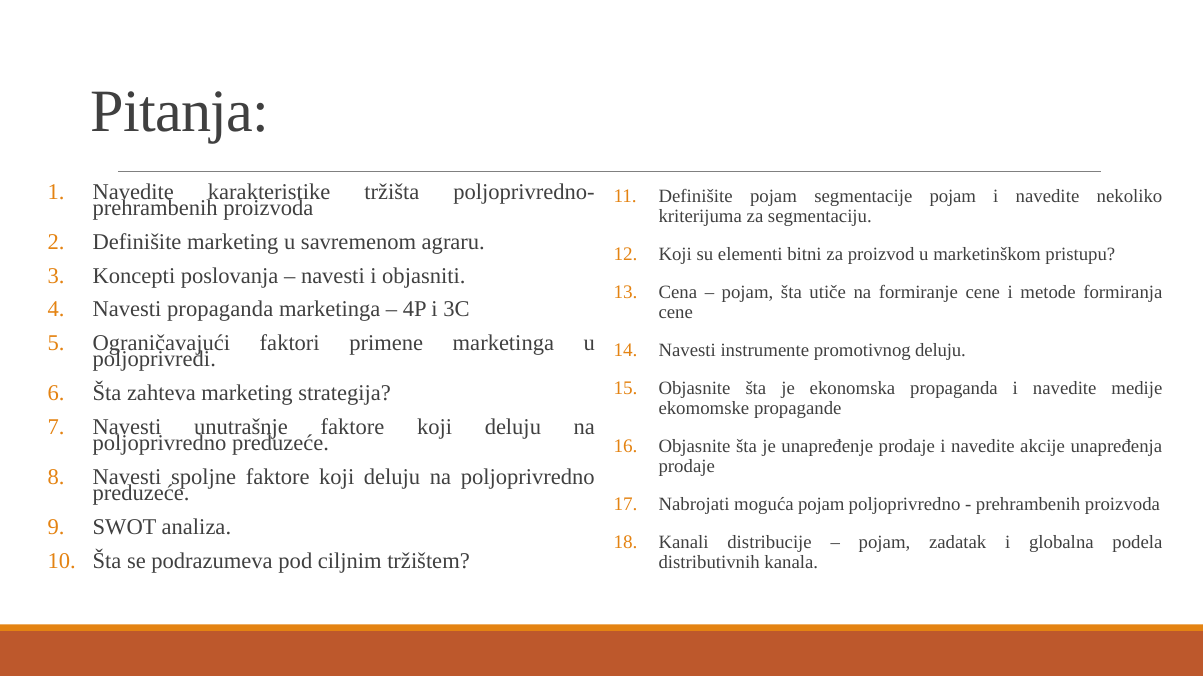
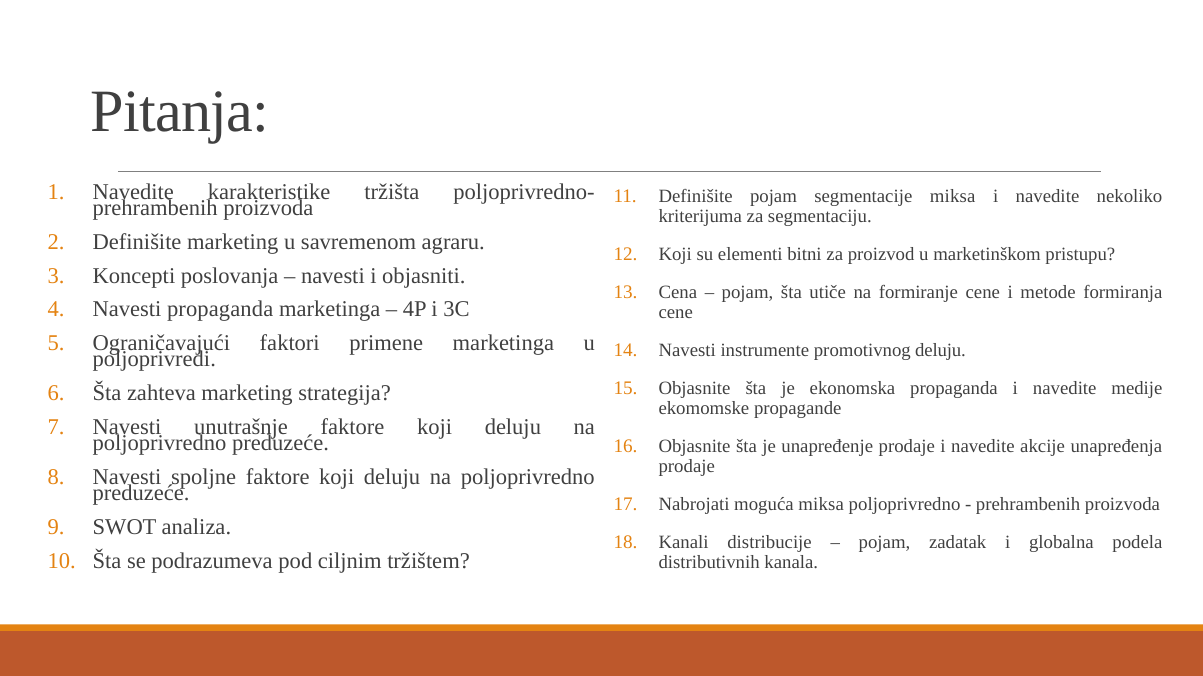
segmentacije pojam: pojam -> miksa (953, 197)
moguća pojam: pojam -> miksa (821, 505)
